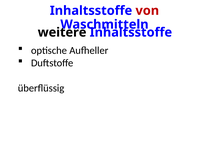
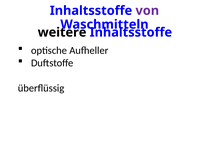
von colour: red -> purple (147, 11)
